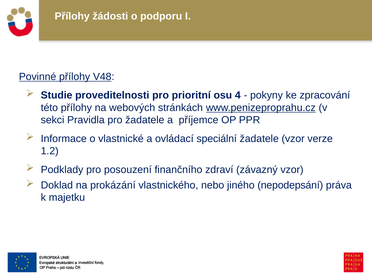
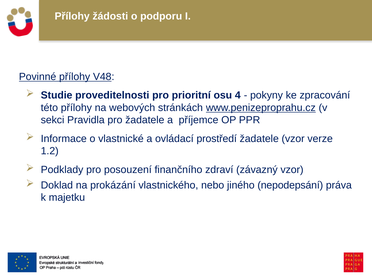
speciální: speciální -> prostředí (217, 139)
